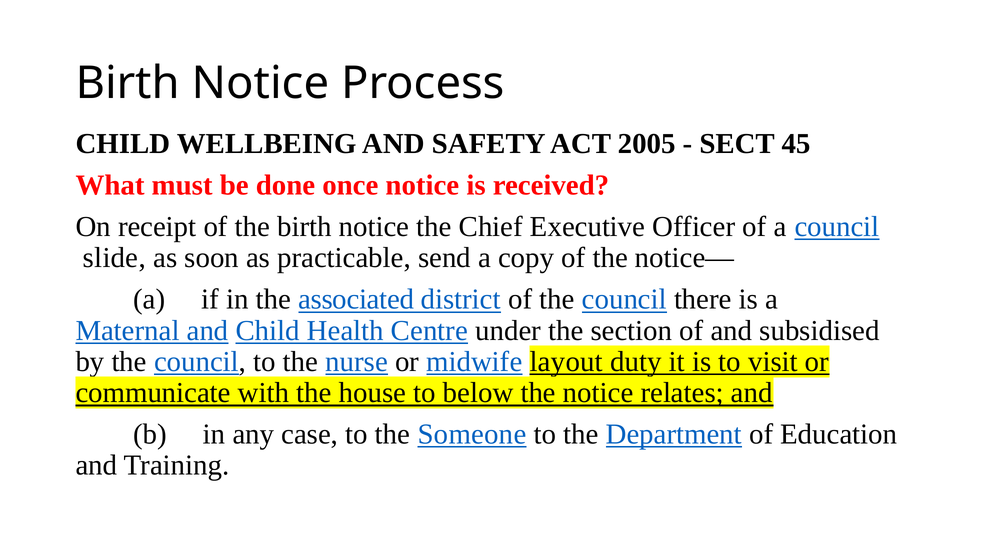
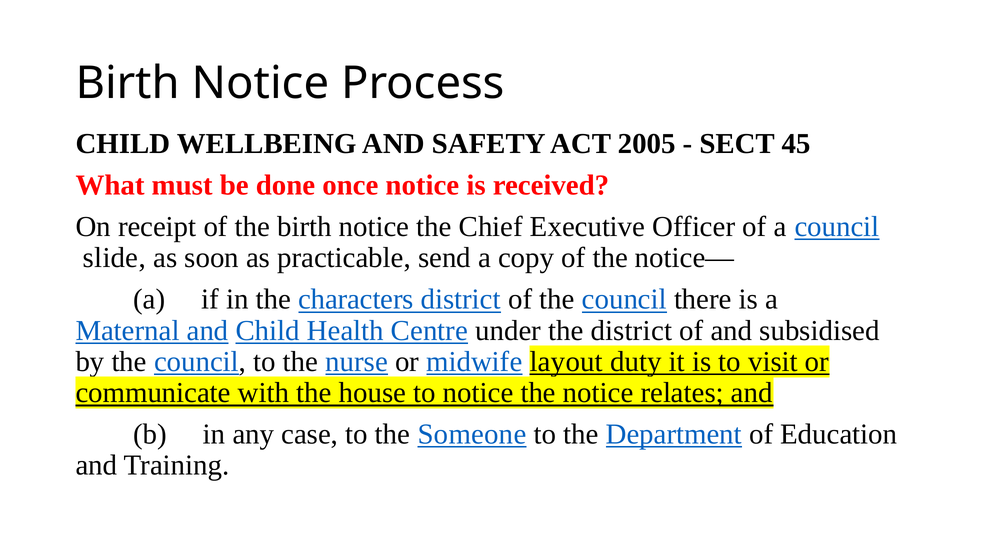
associated: associated -> characters (356, 300)
the section: section -> district (631, 331)
to below: below -> notice (478, 393)
